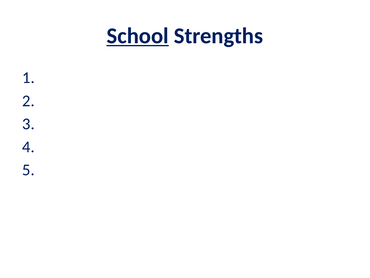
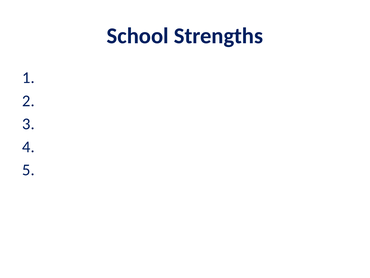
School underline: present -> none (138, 36)
